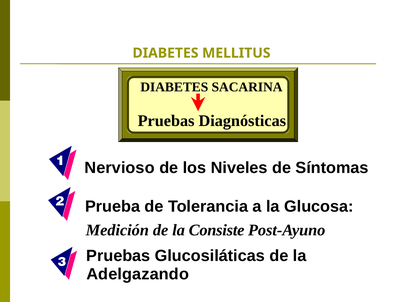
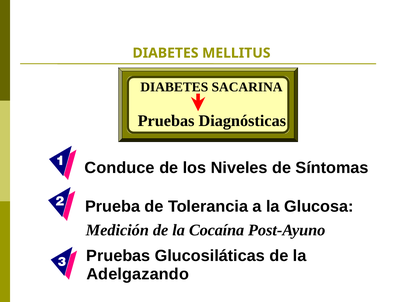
Nervioso: Nervioso -> Conduce (120, 168)
Consiste: Consiste -> Cocaína (217, 230)
